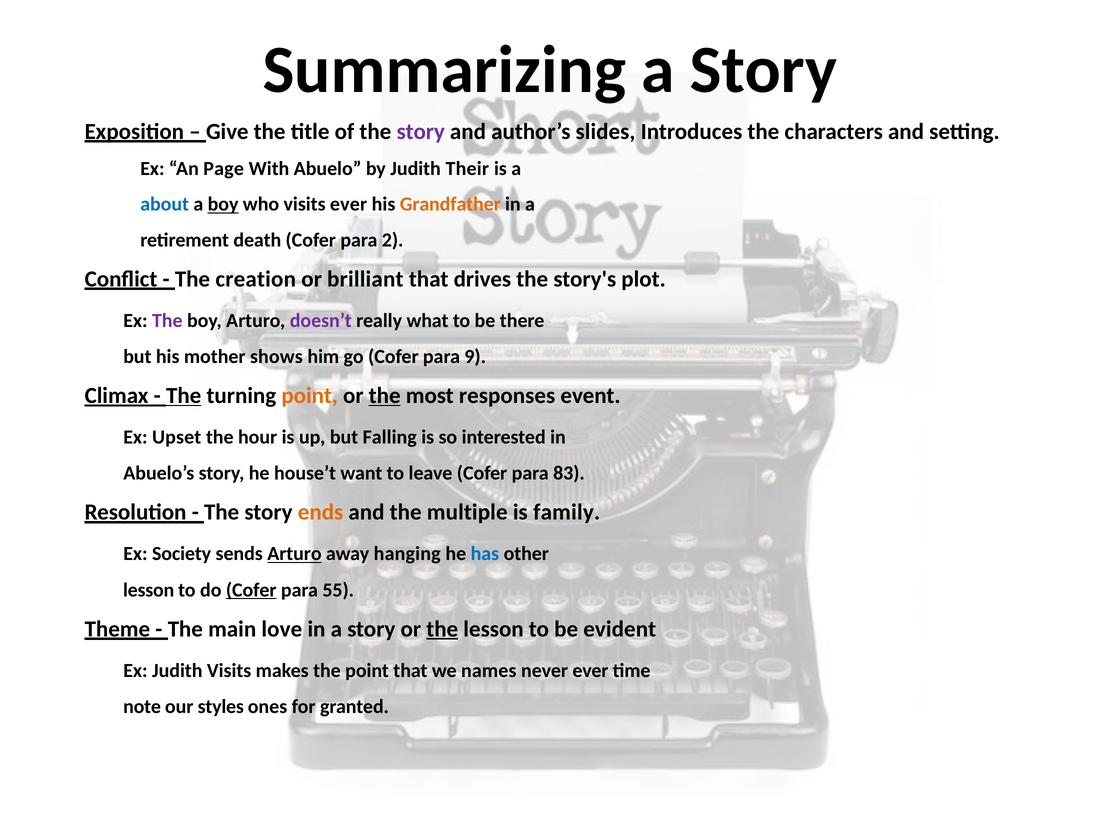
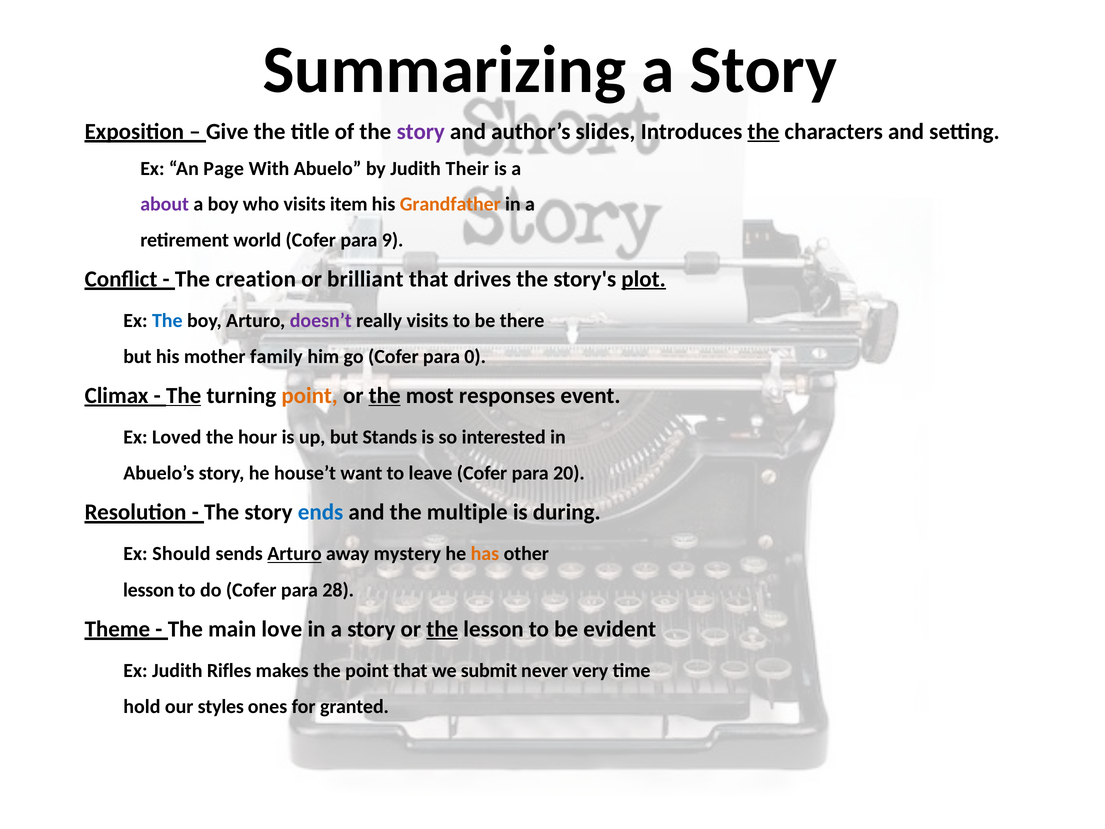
the underline: none -> present (763, 131)
about colour: blue -> purple (165, 204)
boy underline: present -> none (223, 204)
visits ever: ever -> item (349, 204)
death: death -> world (257, 240)
2: 2 -> 9 (393, 240)
plot underline: none -> present (644, 279)
The colour: purple -> blue (167, 320)
really what: what -> visits (427, 320)
shows: shows -> family (276, 357)
9: 9 -> 0 (475, 357)
Upset: Upset -> Loved (177, 437)
Falling: Falling -> Stands (390, 437)
83: 83 -> 20 (569, 473)
ends colour: orange -> blue (321, 512)
family: family -> during (567, 512)
Society: Society -> Should (181, 554)
hanging: hanging -> mystery (407, 554)
has colour: blue -> orange (485, 554)
Cofer underline: present -> none (251, 590)
55: 55 -> 28 (338, 590)
Judith Visits: Visits -> Rifles (229, 670)
names: names -> submit (489, 670)
never ever: ever -> very (590, 670)
note: note -> hold (142, 706)
